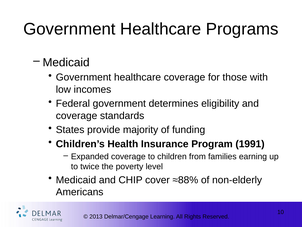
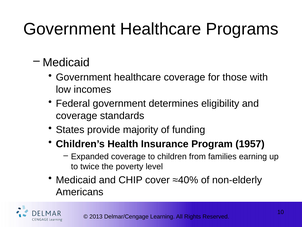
1991: 1991 -> 1957 (250, 144)
≈88%: ≈88% -> ≈40% (185, 180)
